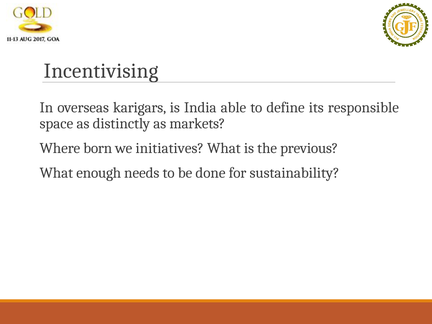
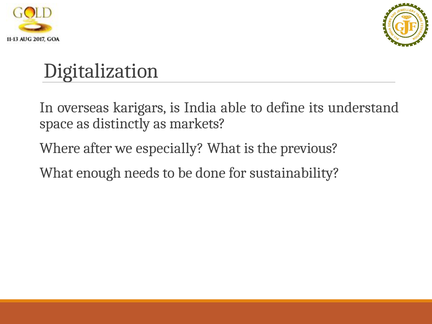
Incentivising: Incentivising -> Digitalization (101, 71)
responsible: responsible -> understand (363, 108)
born: born -> after (98, 148)
initiatives: initiatives -> especially (170, 148)
